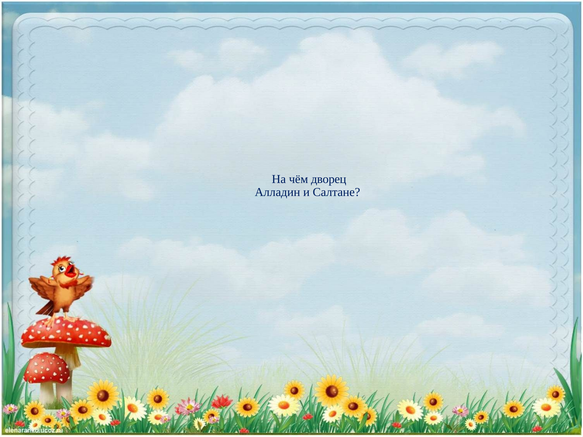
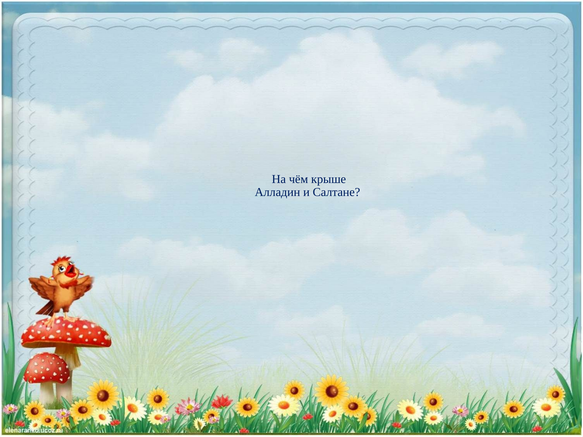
дворец: дворец -> крыше (329, 179)
